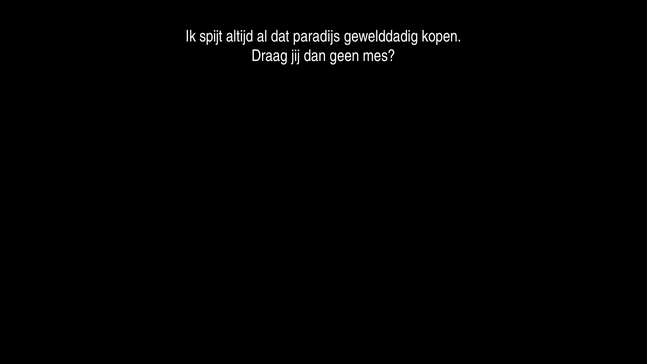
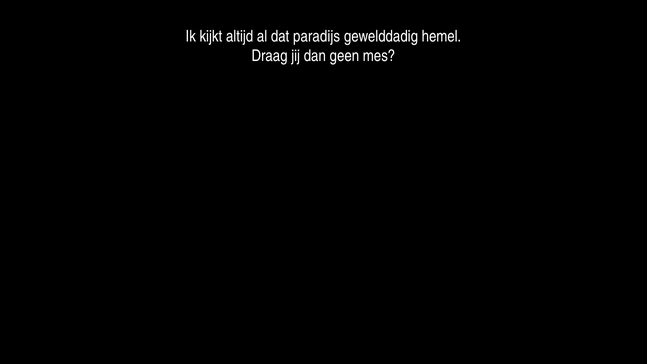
spijt: spijt -> kijkt (211, 36)
kopen: kopen -> hemel (441, 36)
